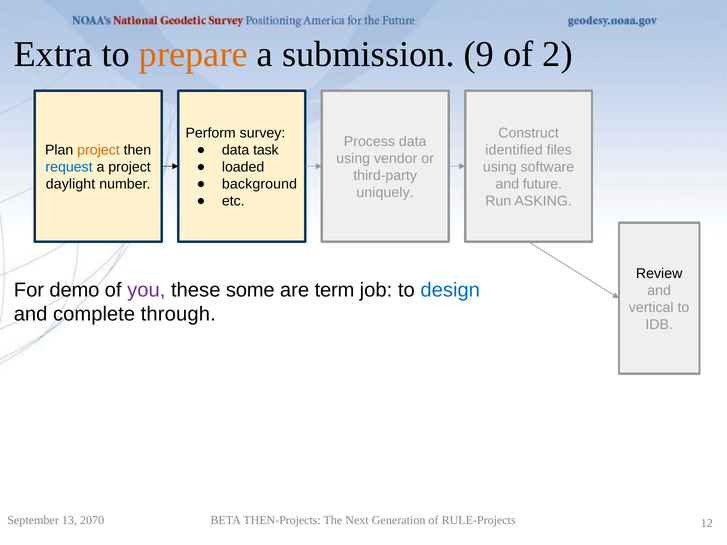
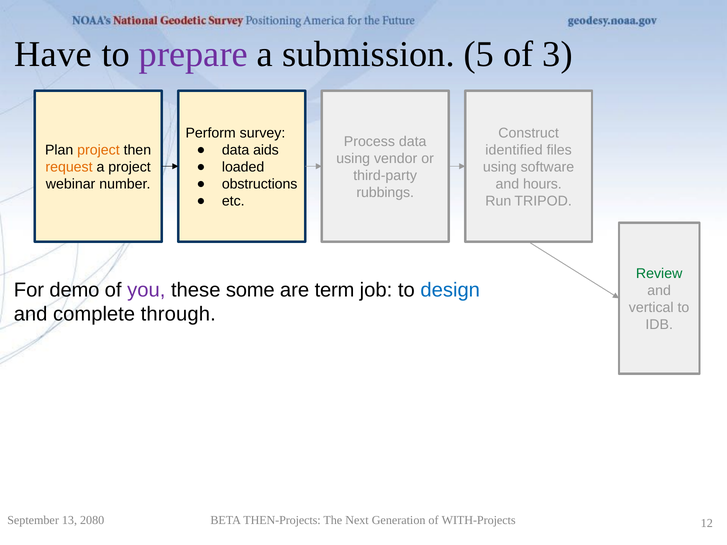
Extra: Extra -> Have (53, 54)
prepare colour: orange -> purple (193, 54)
9: 9 -> 5 (479, 54)
2: 2 -> 3 (558, 54)
task: task -> aids (266, 150)
request colour: blue -> orange (69, 167)
background: background -> obstructions (260, 184)
daylight: daylight -> webinar (71, 184)
future: future -> hours (542, 184)
uniquely: uniquely -> rubbings (385, 193)
ASKING: ASKING -> TRIPOD (543, 201)
Review colour: black -> green (659, 274)
2070: 2070 -> 2080 (92, 521)
RULE-Projects: RULE-Projects -> WITH-Projects (479, 521)
